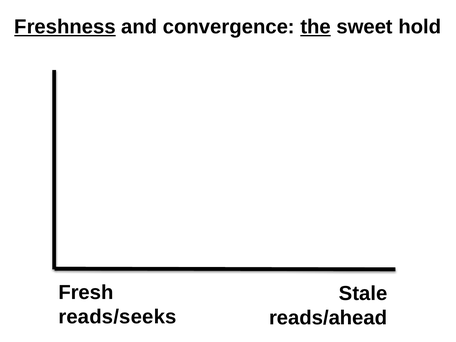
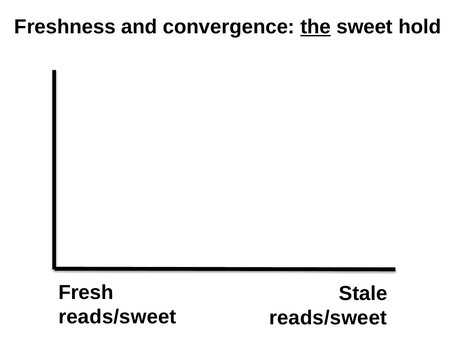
Freshness underline: present -> none (65, 27)
reads/seeks: reads/seeks -> reads/sweet (117, 317)
reads/ahead: reads/ahead -> reads/sweet (328, 318)
